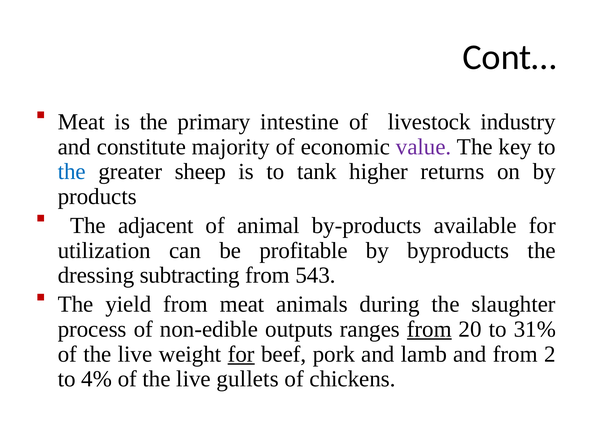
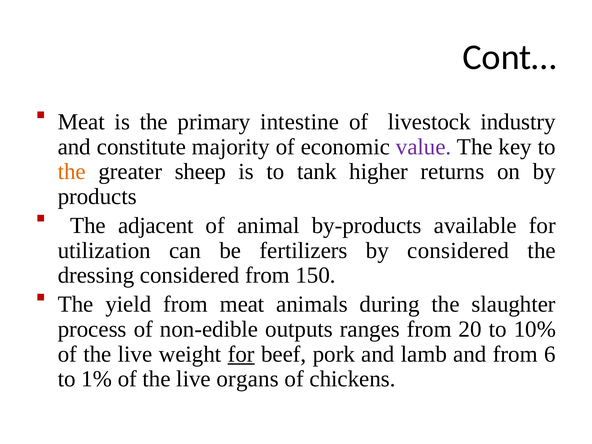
the colour: blue -> orange (72, 172)
profitable: profitable -> fertilizers (304, 250)
by byproducts: byproducts -> considered (458, 250)
dressing subtracting: subtracting -> considered (190, 275)
543: 543 -> 150 (316, 275)
from underline: present -> none (429, 329)
31%: 31% -> 10% (535, 329)
2: 2 -> 6 (550, 354)
4%: 4% -> 1% (97, 379)
gullets: gullets -> organs (248, 379)
